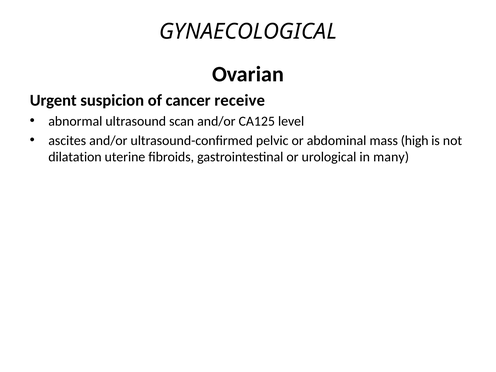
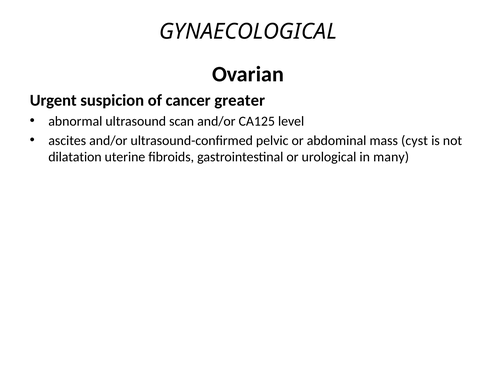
receive: receive -> greater (240, 100)
high: high -> cyst (415, 141)
